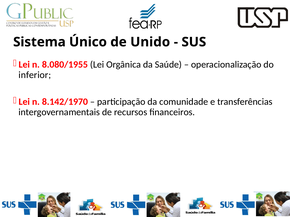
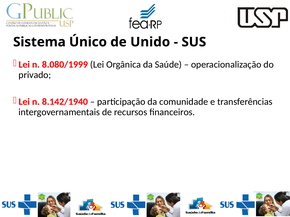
8.080/1955: 8.080/1955 -> 8.080/1999 (65, 65)
inferior: inferior -> privado (35, 75)
8.142/1970: 8.142/1970 -> 8.142/1940 (65, 102)
